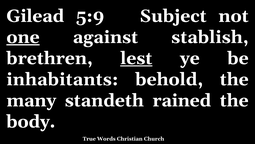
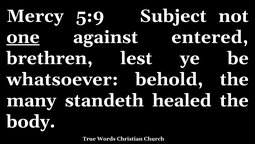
Gilead: Gilead -> Mercy (35, 16)
stablish: stablish -> entered (210, 37)
lest underline: present -> none (136, 58)
inhabitants: inhabitants -> whatsoever (62, 79)
rained: rained -> healed (182, 100)
